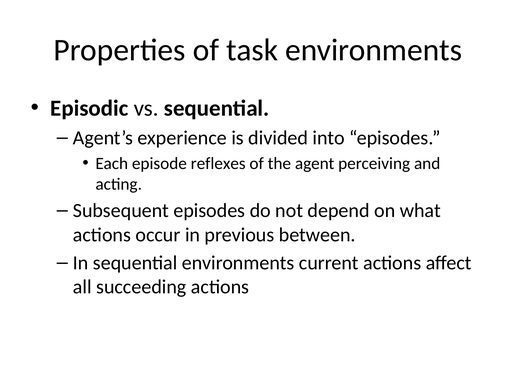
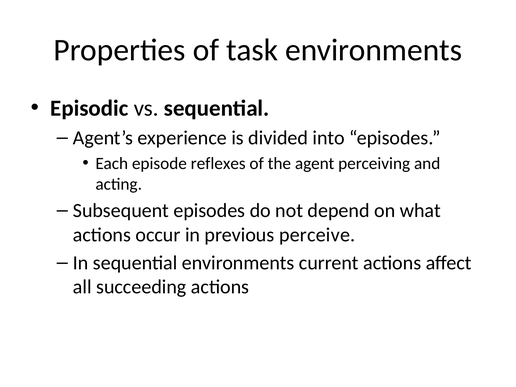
between: between -> perceive (317, 235)
